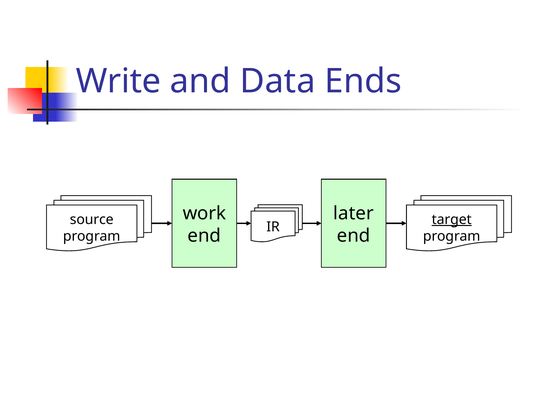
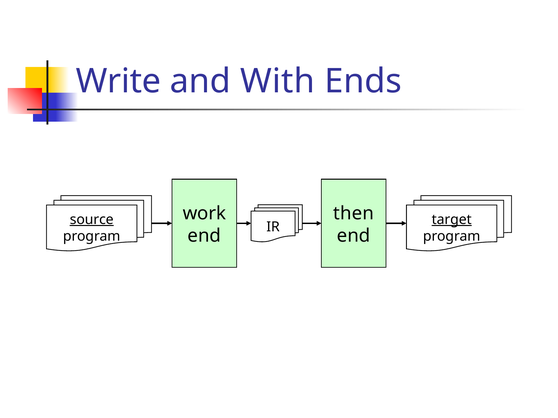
Data: Data -> With (277, 81)
later: later -> then (354, 214)
source underline: none -> present (92, 220)
